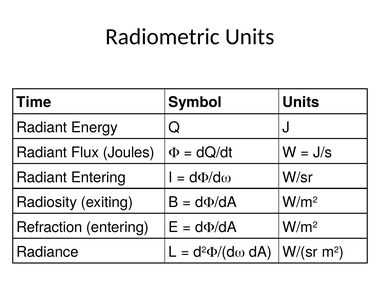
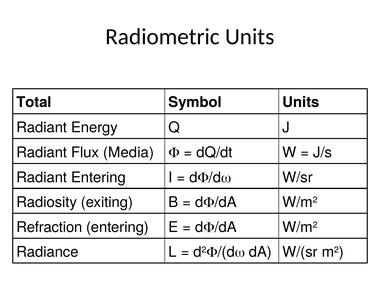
Time: Time -> Total (34, 102)
Joules: Joules -> Media (129, 152)
